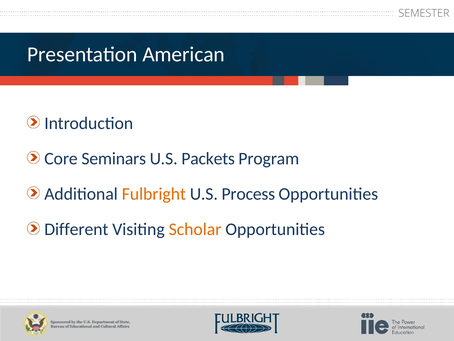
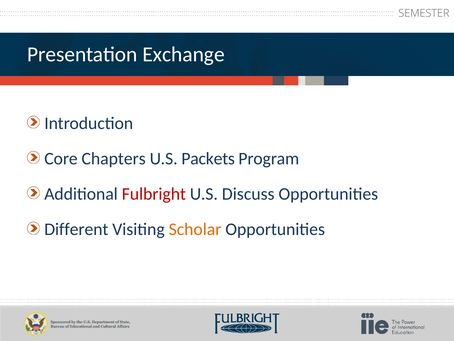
American: American -> Exchange (184, 54)
Seminars: Seminars -> Chapters (114, 158)
Fulbright colour: orange -> red (154, 194)
Process: Process -> Discuss (248, 194)
